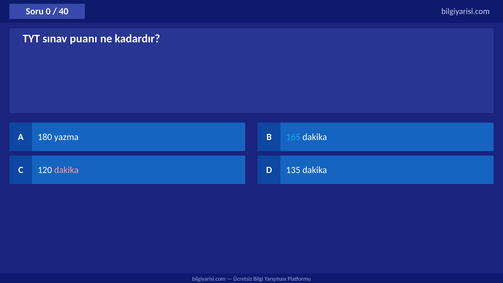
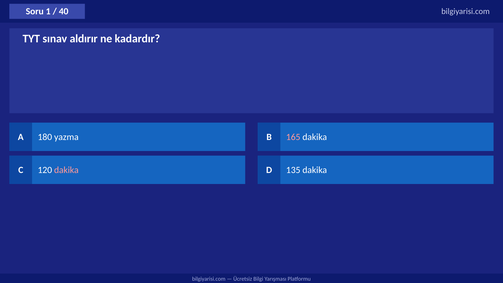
0: 0 -> 1 (48, 12)
puanı: puanı -> aldırır (84, 39)
165 colour: light blue -> pink (293, 137)
